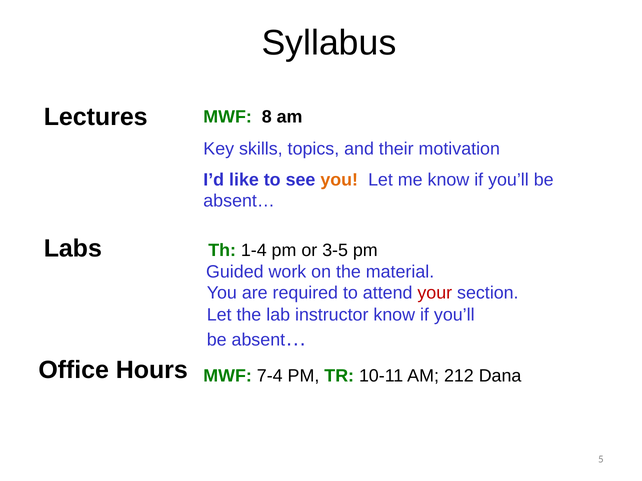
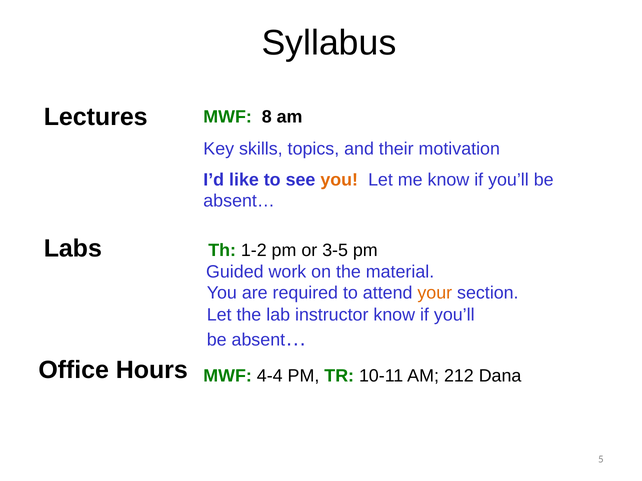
1-4: 1-4 -> 1-2 (254, 250)
your colour: red -> orange (435, 293)
7-4: 7-4 -> 4-4 (270, 376)
